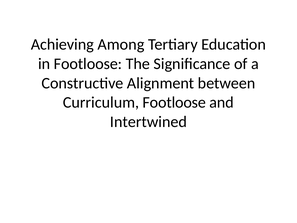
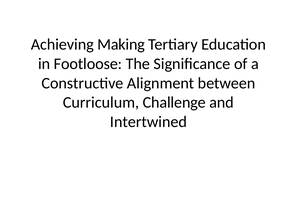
Among: Among -> Making (121, 44)
Curriculum Footloose: Footloose -> Challenge (174, 102)
